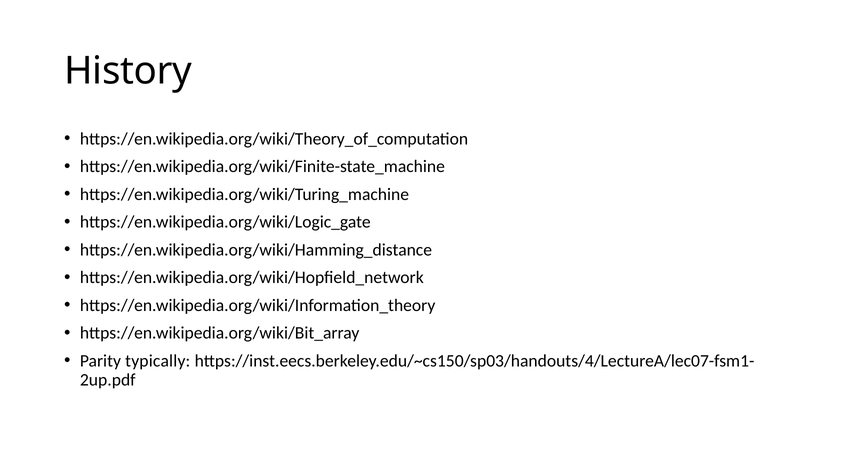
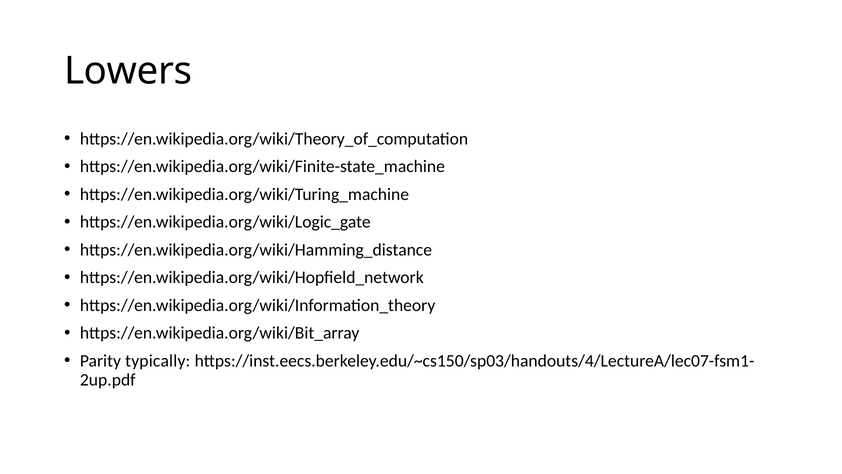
History: History -> Lowers (128, 71)
